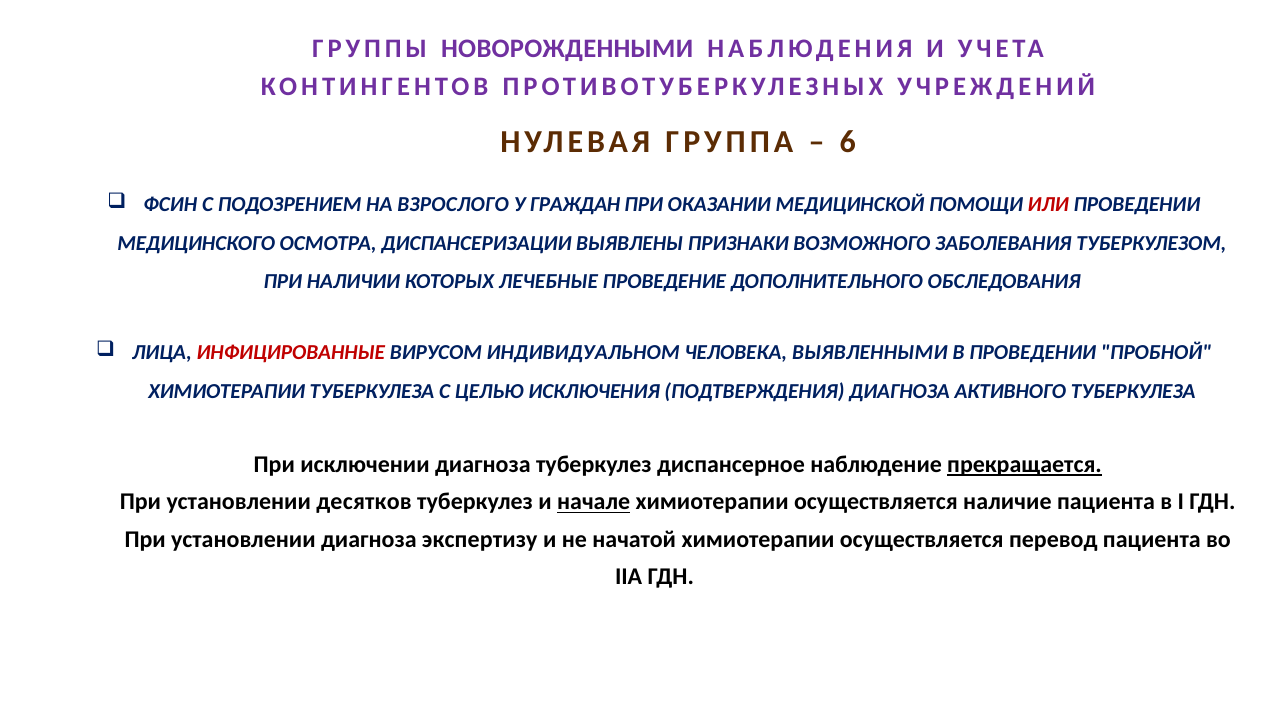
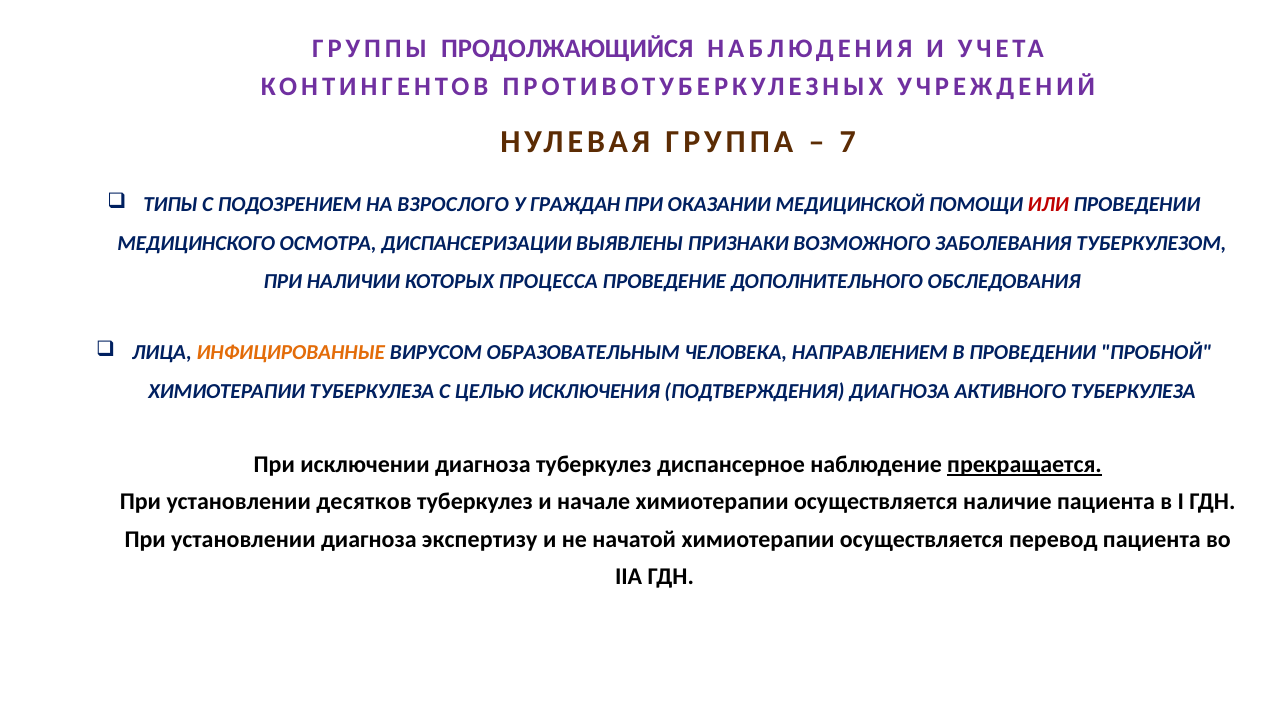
НОВОРОЖДЕННЫМИ: НОВОРОЖДЕННЫМИ -> ПРОДОЛЖАЮЩИЙСЯ (567, 49)
6: 6 -> 7 (848, 142)
ФСИН: ФСИН -> ТИПЫ (170, 205)
ЛЕЧЕБНЫЕ: ЛЕЧЕБНЫЕ -> ПРОЦЕССА (548, 282)
ИНФИЦИРОВАННЫЕ colour: red -> orange (291, 353)
ИНДИВИДУАЛЬНОМ: ИНДИВИДУАЛЬНОМ -> ОБРАЗОВАТЕЛЬНЫМ (583, 353)
ВЫЯВЛЕННЫМИ: ВЫЯВЛЕННЫМИ -> НАПРАВЛЕНИЕМ (870, 353)
начале underline: present -> none (594, 502)
